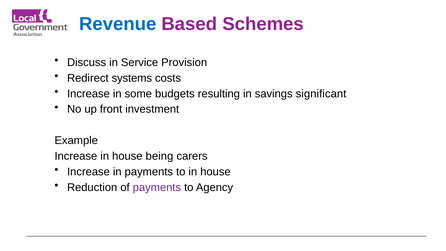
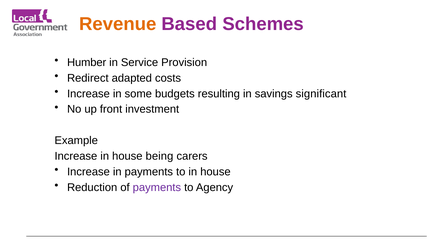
Revenue colour: blue -> orange (118, 24)
Discuss: Discuss -> Humber (87, 62)
systems: systems -> adapted (132, 78)
